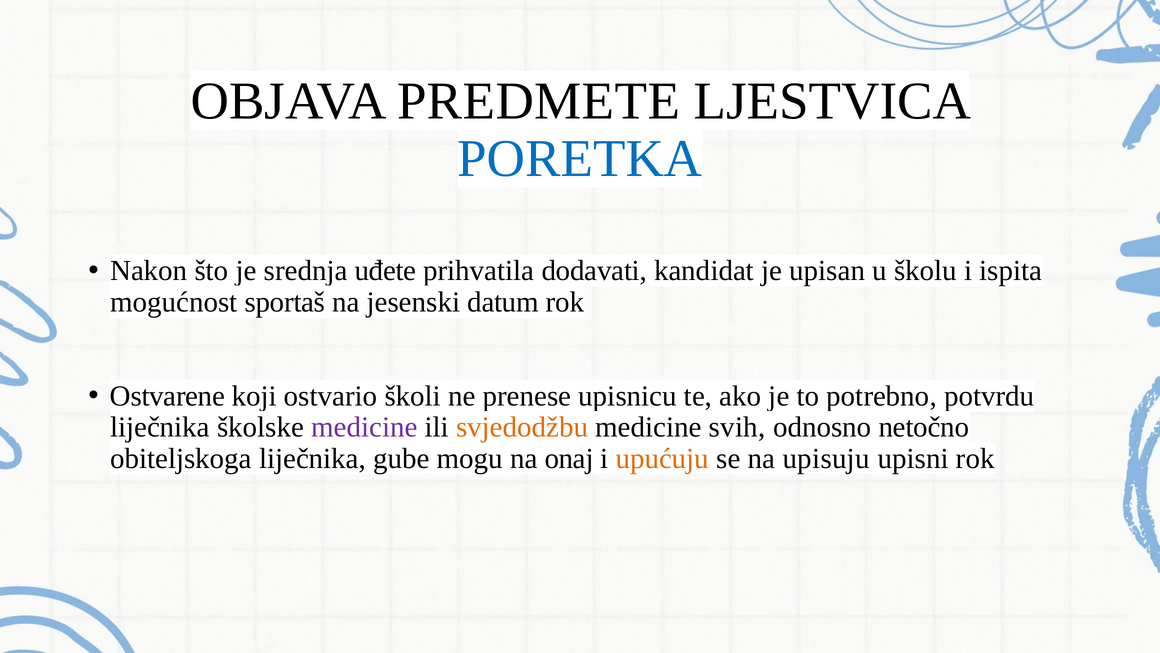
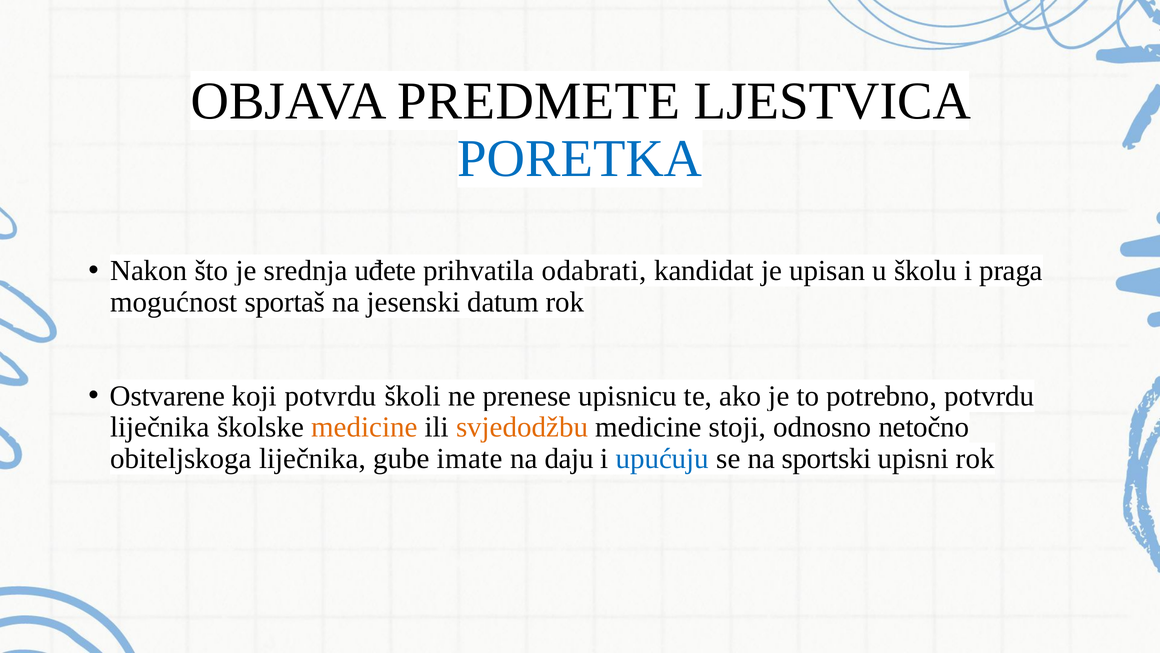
dodavati: dodavati -> odabrati (594, 271)
ispita: ispita -> praga (1011, 271)
koji ostvario: ostvario -> potvrdu (330, 396)
medicine colour: purple -> orange (364, 427)
svih: svih -> stoji (737, 427)
mogu: mogu -> imate (470, 458)
onaj: onaj -> daju (569, 458)
upućuju colour: orange -> blue (662, 458)
upisuju: upisuju -> sportski (827, 458)
